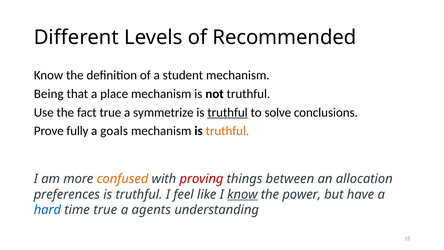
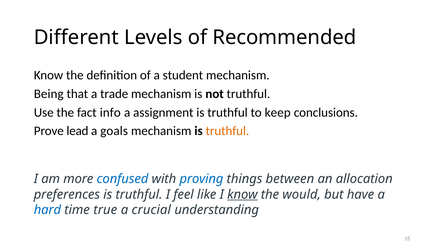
place: place -> trade (114, 94)
fact true: true -> info (110, 112)
symmetrize: symmetrize -> assignment (163, 112)
truthful underline: present -> none (228, 112)
solve: solve -> keep (278, 112)
fully: fully -> lead (77, 131)
confused colour: orange -> blue (123, 179)
proving colour: red -> blue (201, 179)
power: power -> would (302, 194)
agents: agents -> crucial (151, 210)
